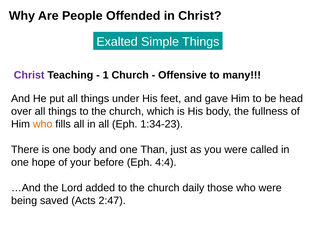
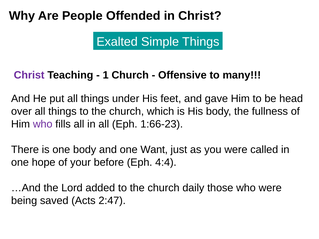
who colour: orange -> purple (43, 124)
1:34-23: 1:34-23 -> 1:66-23 (162, 124)
Than: Than -> Want (154, 150)
